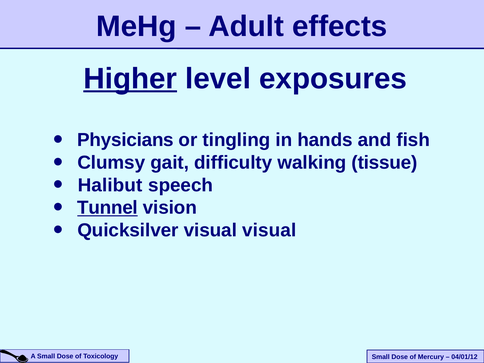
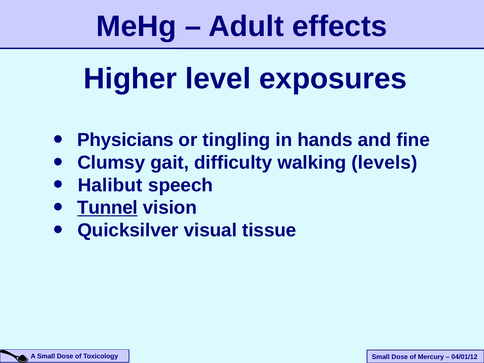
Higher underline: present -> none (130, 79)
fish: fish -> fine (413, 140)
tissue: tissue -> levels (384, 163)
visual visual: visual -> tissue (269, 230)
